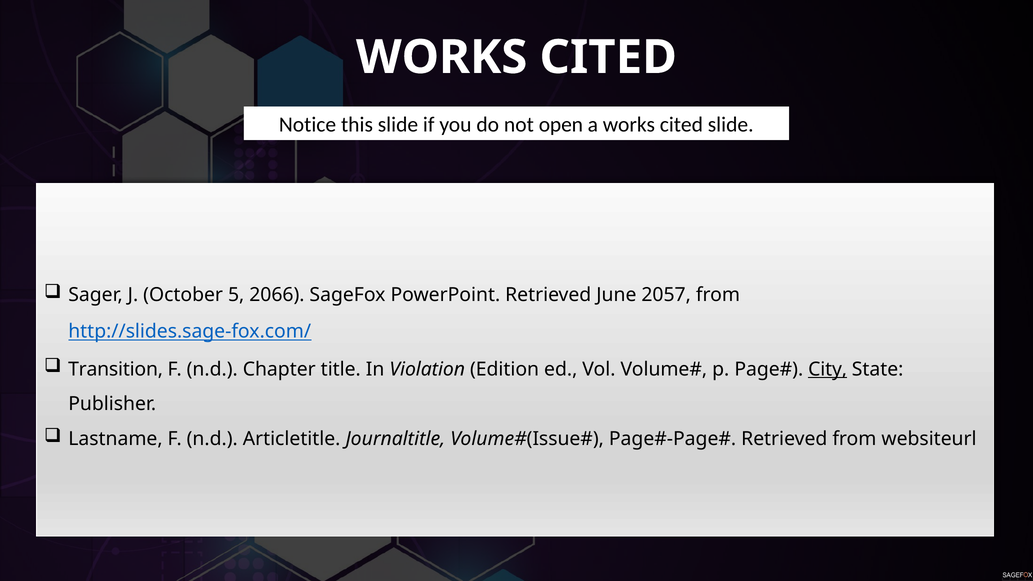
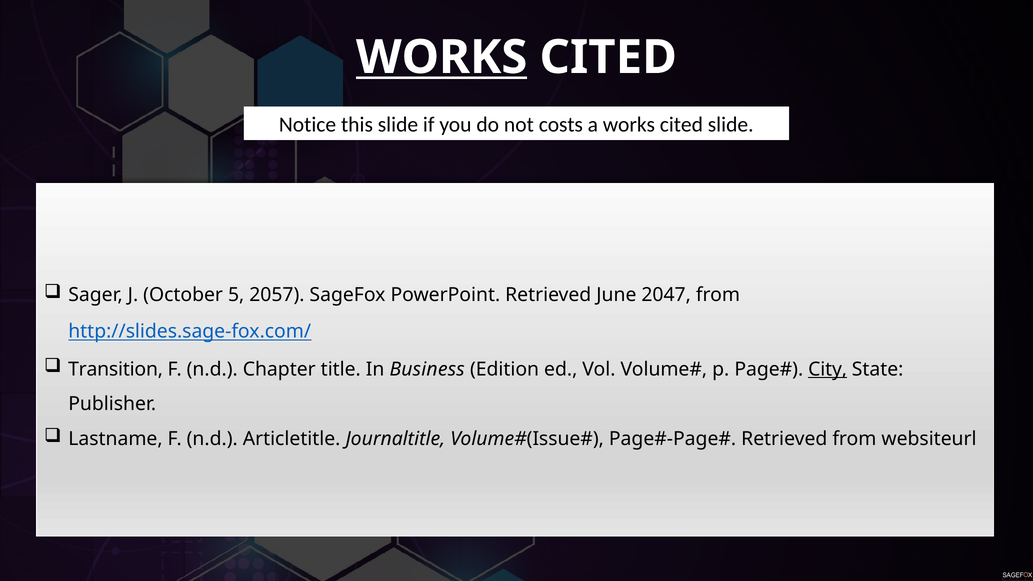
WORKS underline: none -> present (442, 57)
open: open -> costs (561, 125)
2066: 2066 -> 2057 (277, 295)
2057: 2057 -> 2047 (666, 295)
Violation: Violation -> Business (427, 369)
